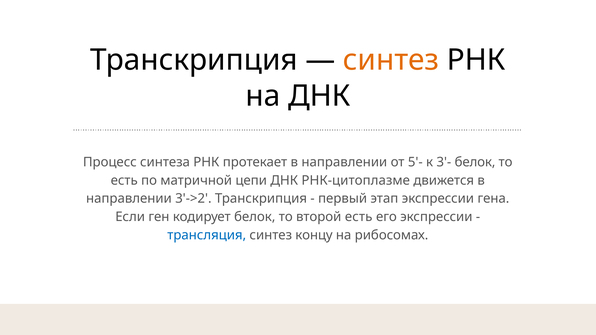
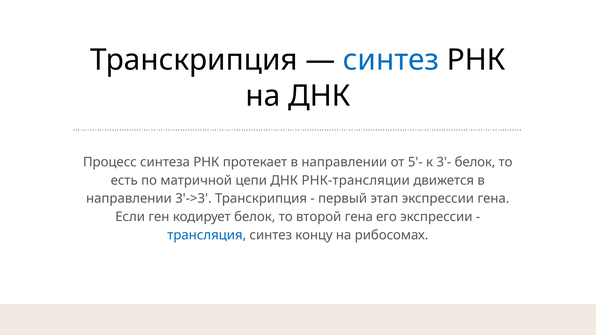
синтез colour: orange -> blue (391, 60)
РНК-цитоплазме: РНК-цитоплазме -> РНК-трансляции (356, 180)
3'->2: 3'->2 -> 3'->3 (193, 199)
второй есть: есть -> гена (359, 217)
